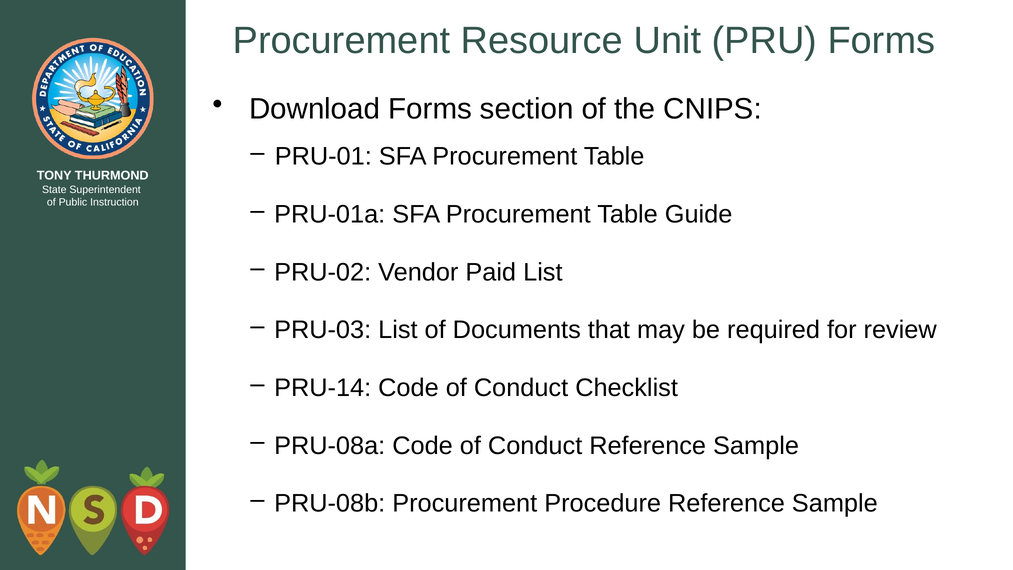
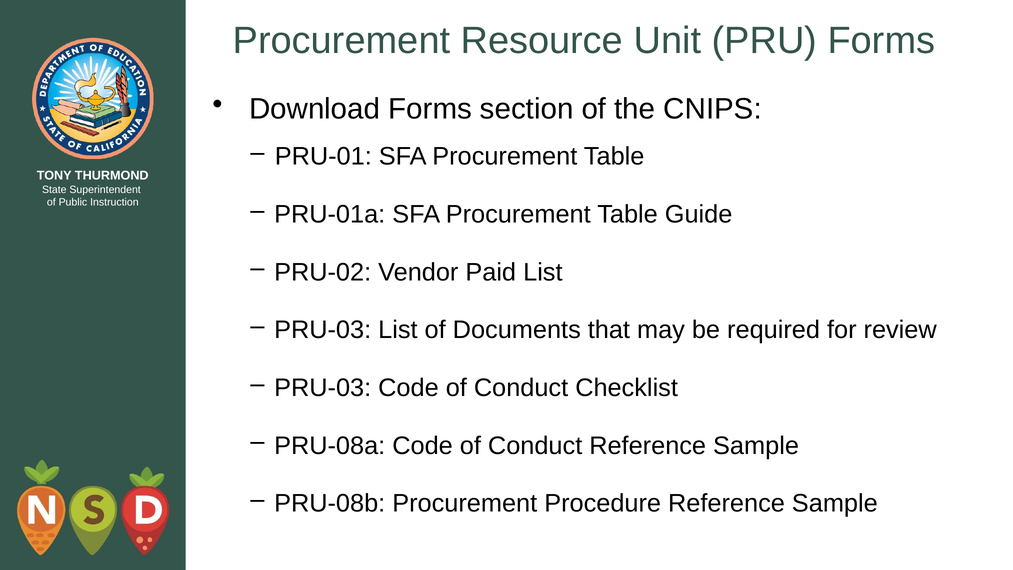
PRU-14: PRU-14 -> PRU-03 (323, 388)
